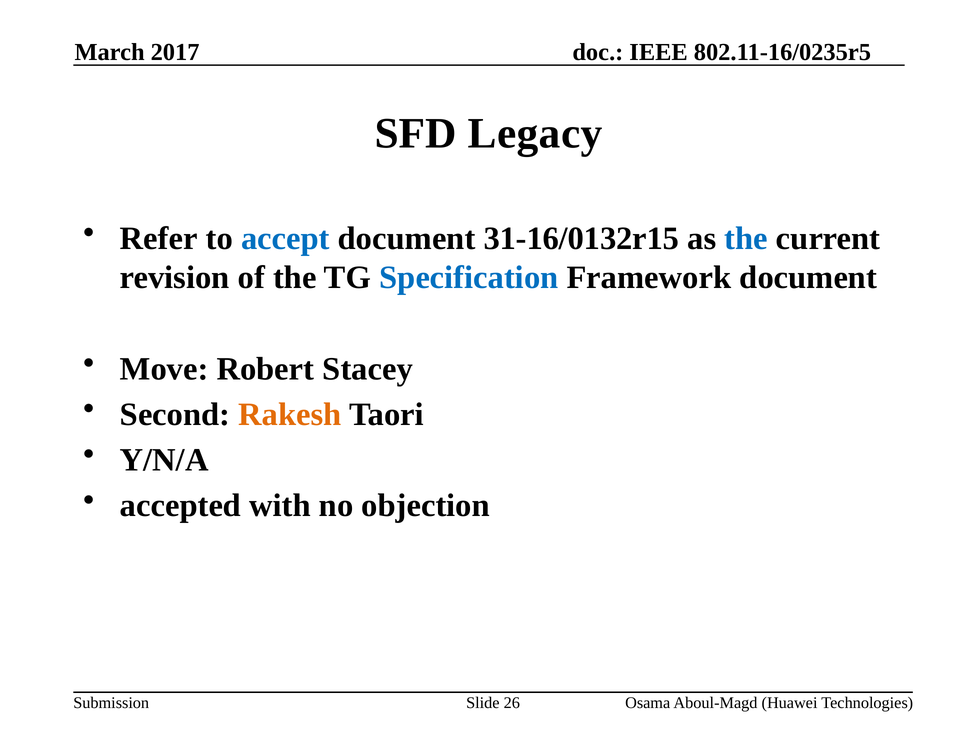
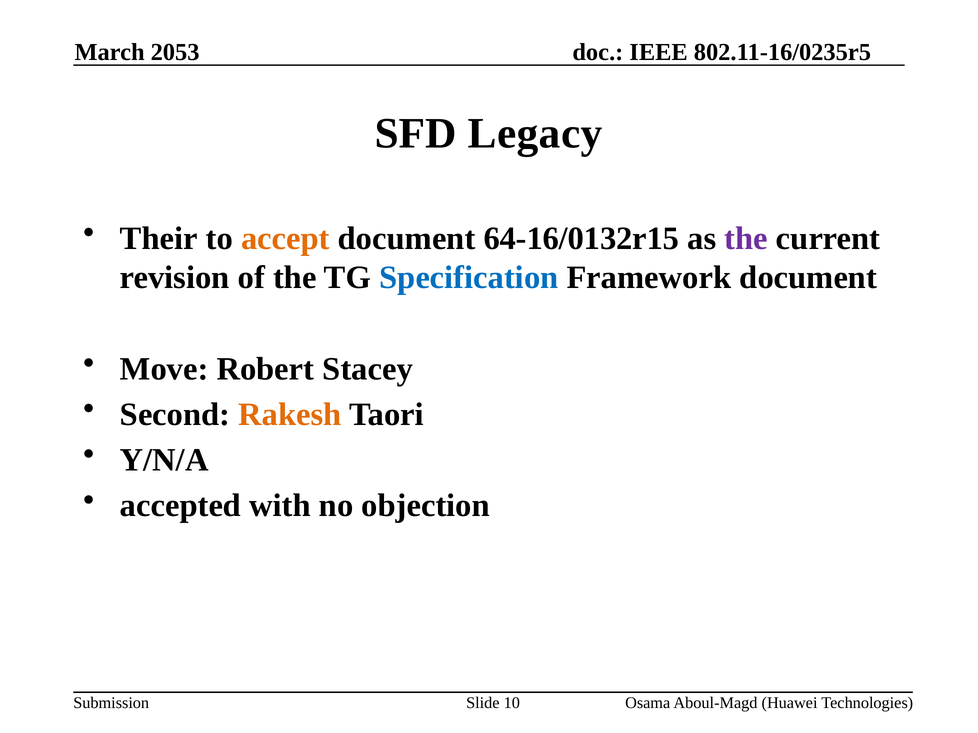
2017: 2017 -> 2053 (175, 52)
Refer: Refer -> Their (159, 239)
accept colour: blue -> orange (285, 239)
31-16/0132r15: 31-16/0132r15 -> 64-16/0132r15 (581, 239)
the colour: blue -> purple (746, 239)
26: 26 -> 10 (512, 703)
